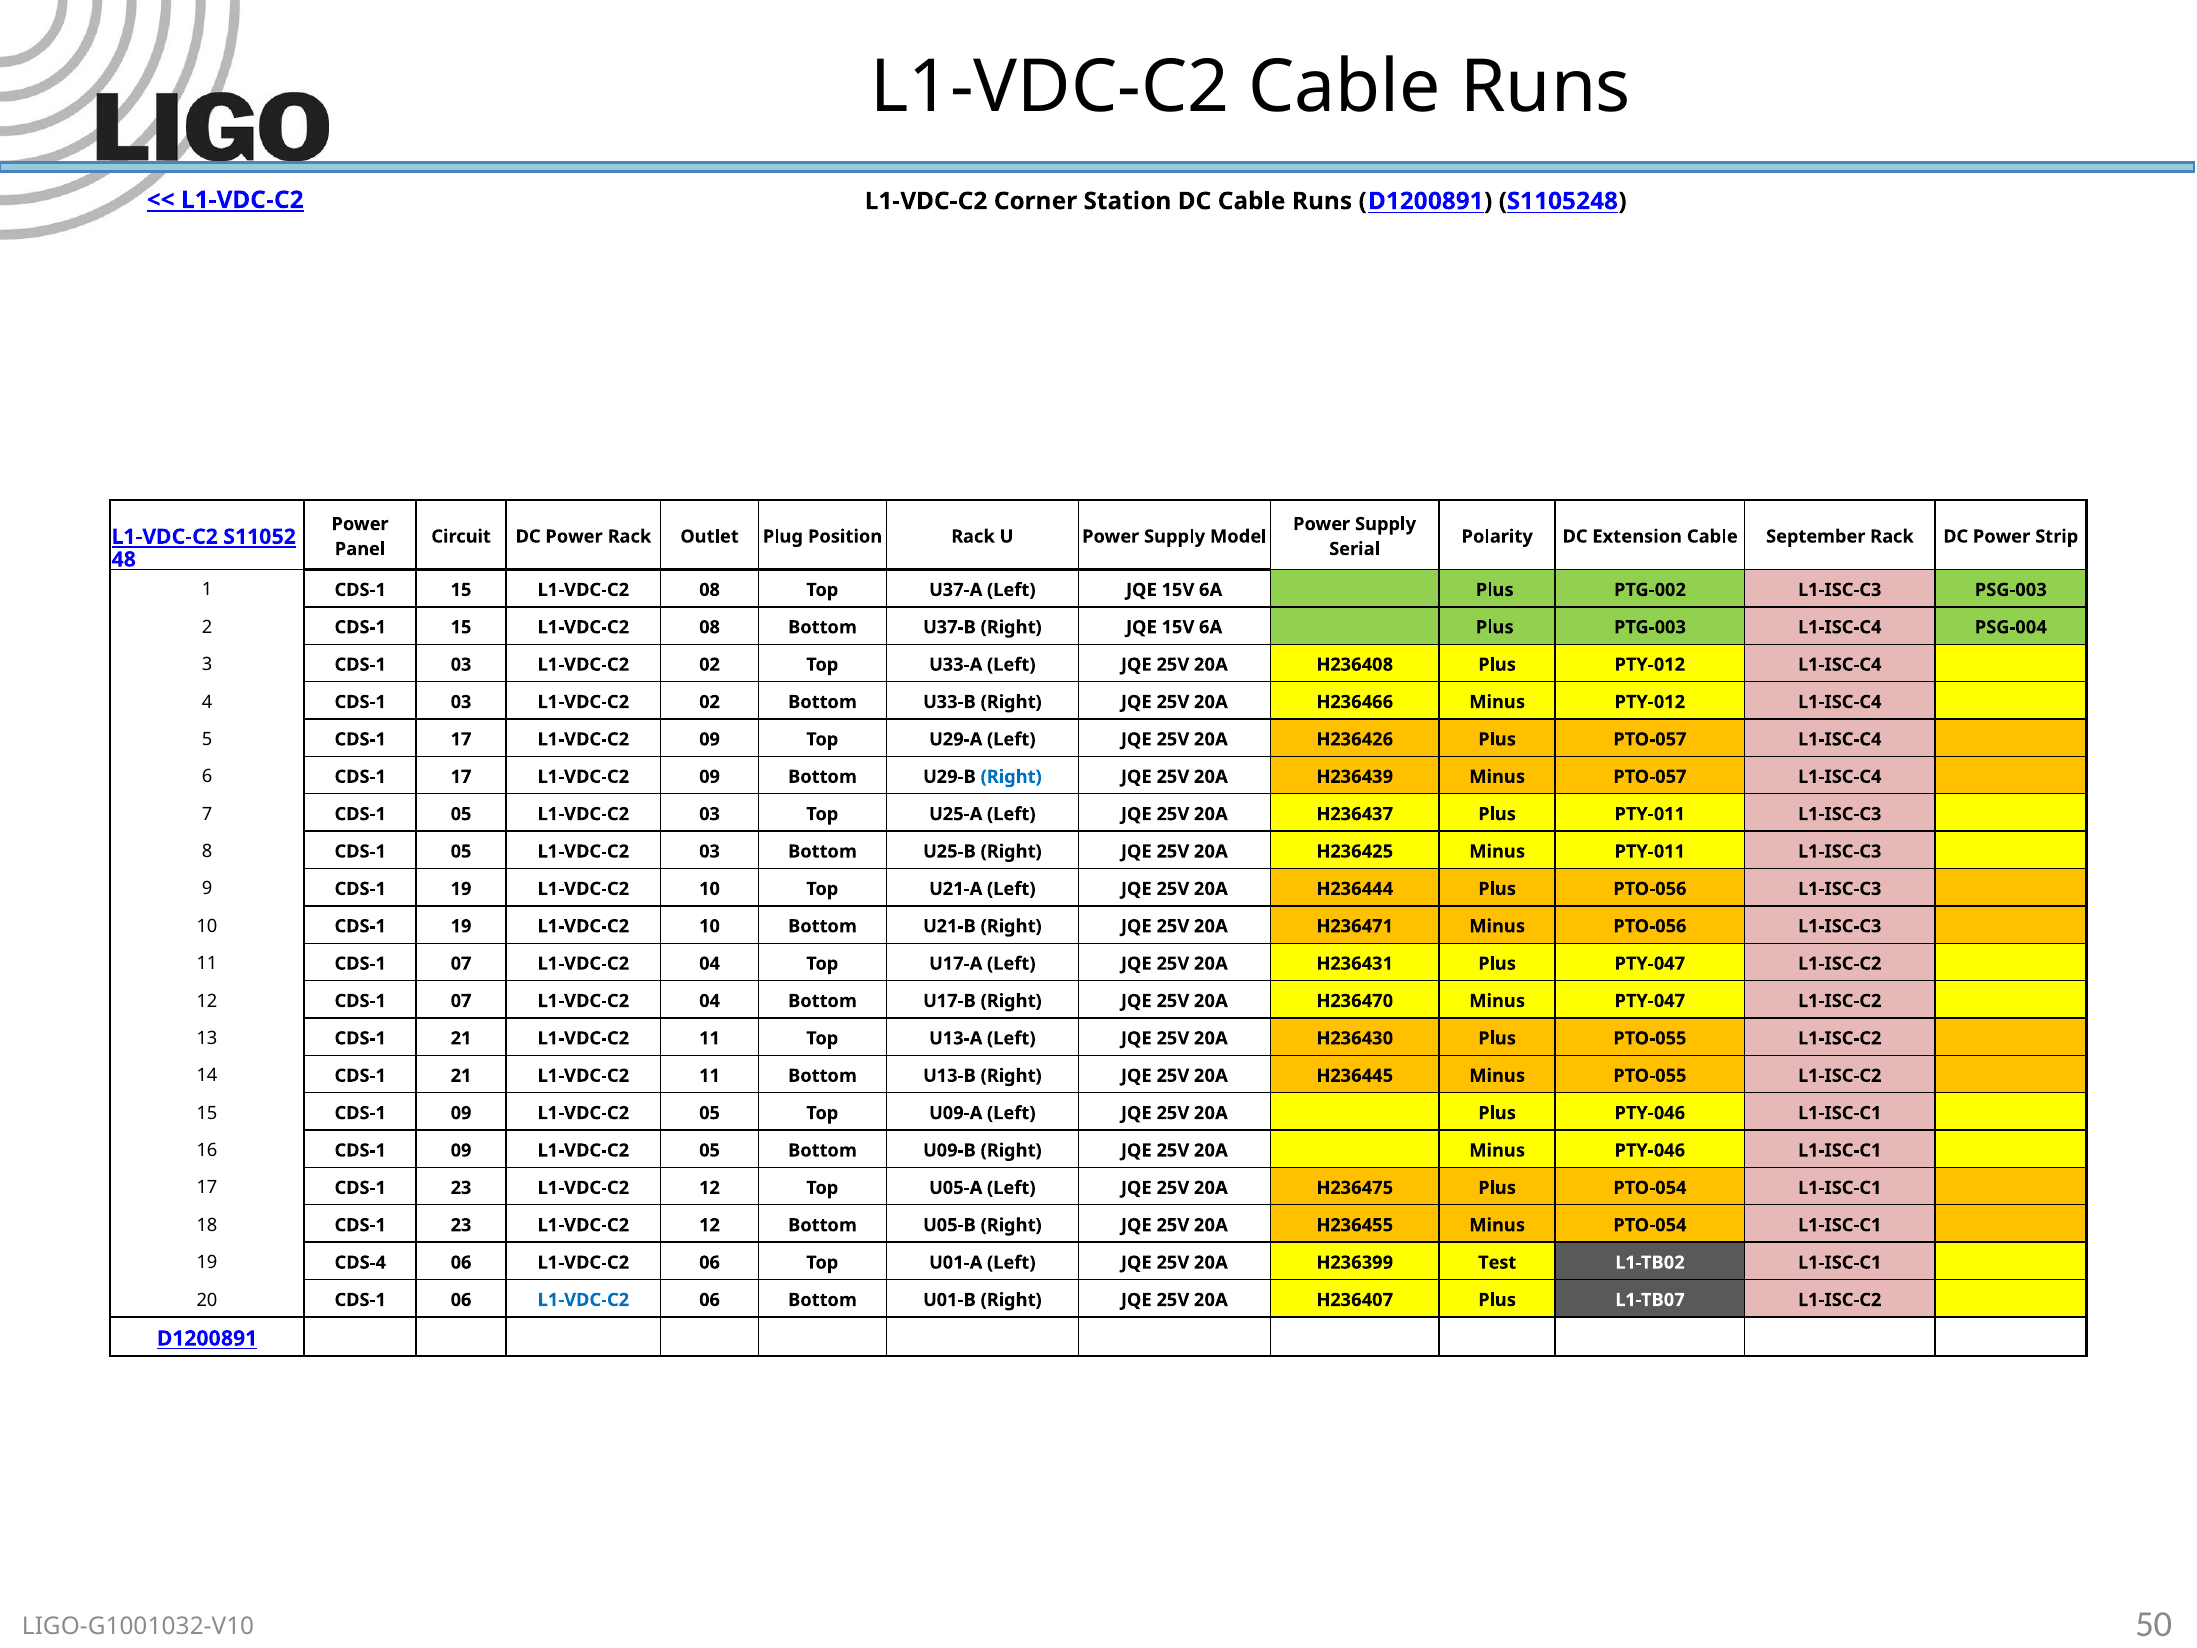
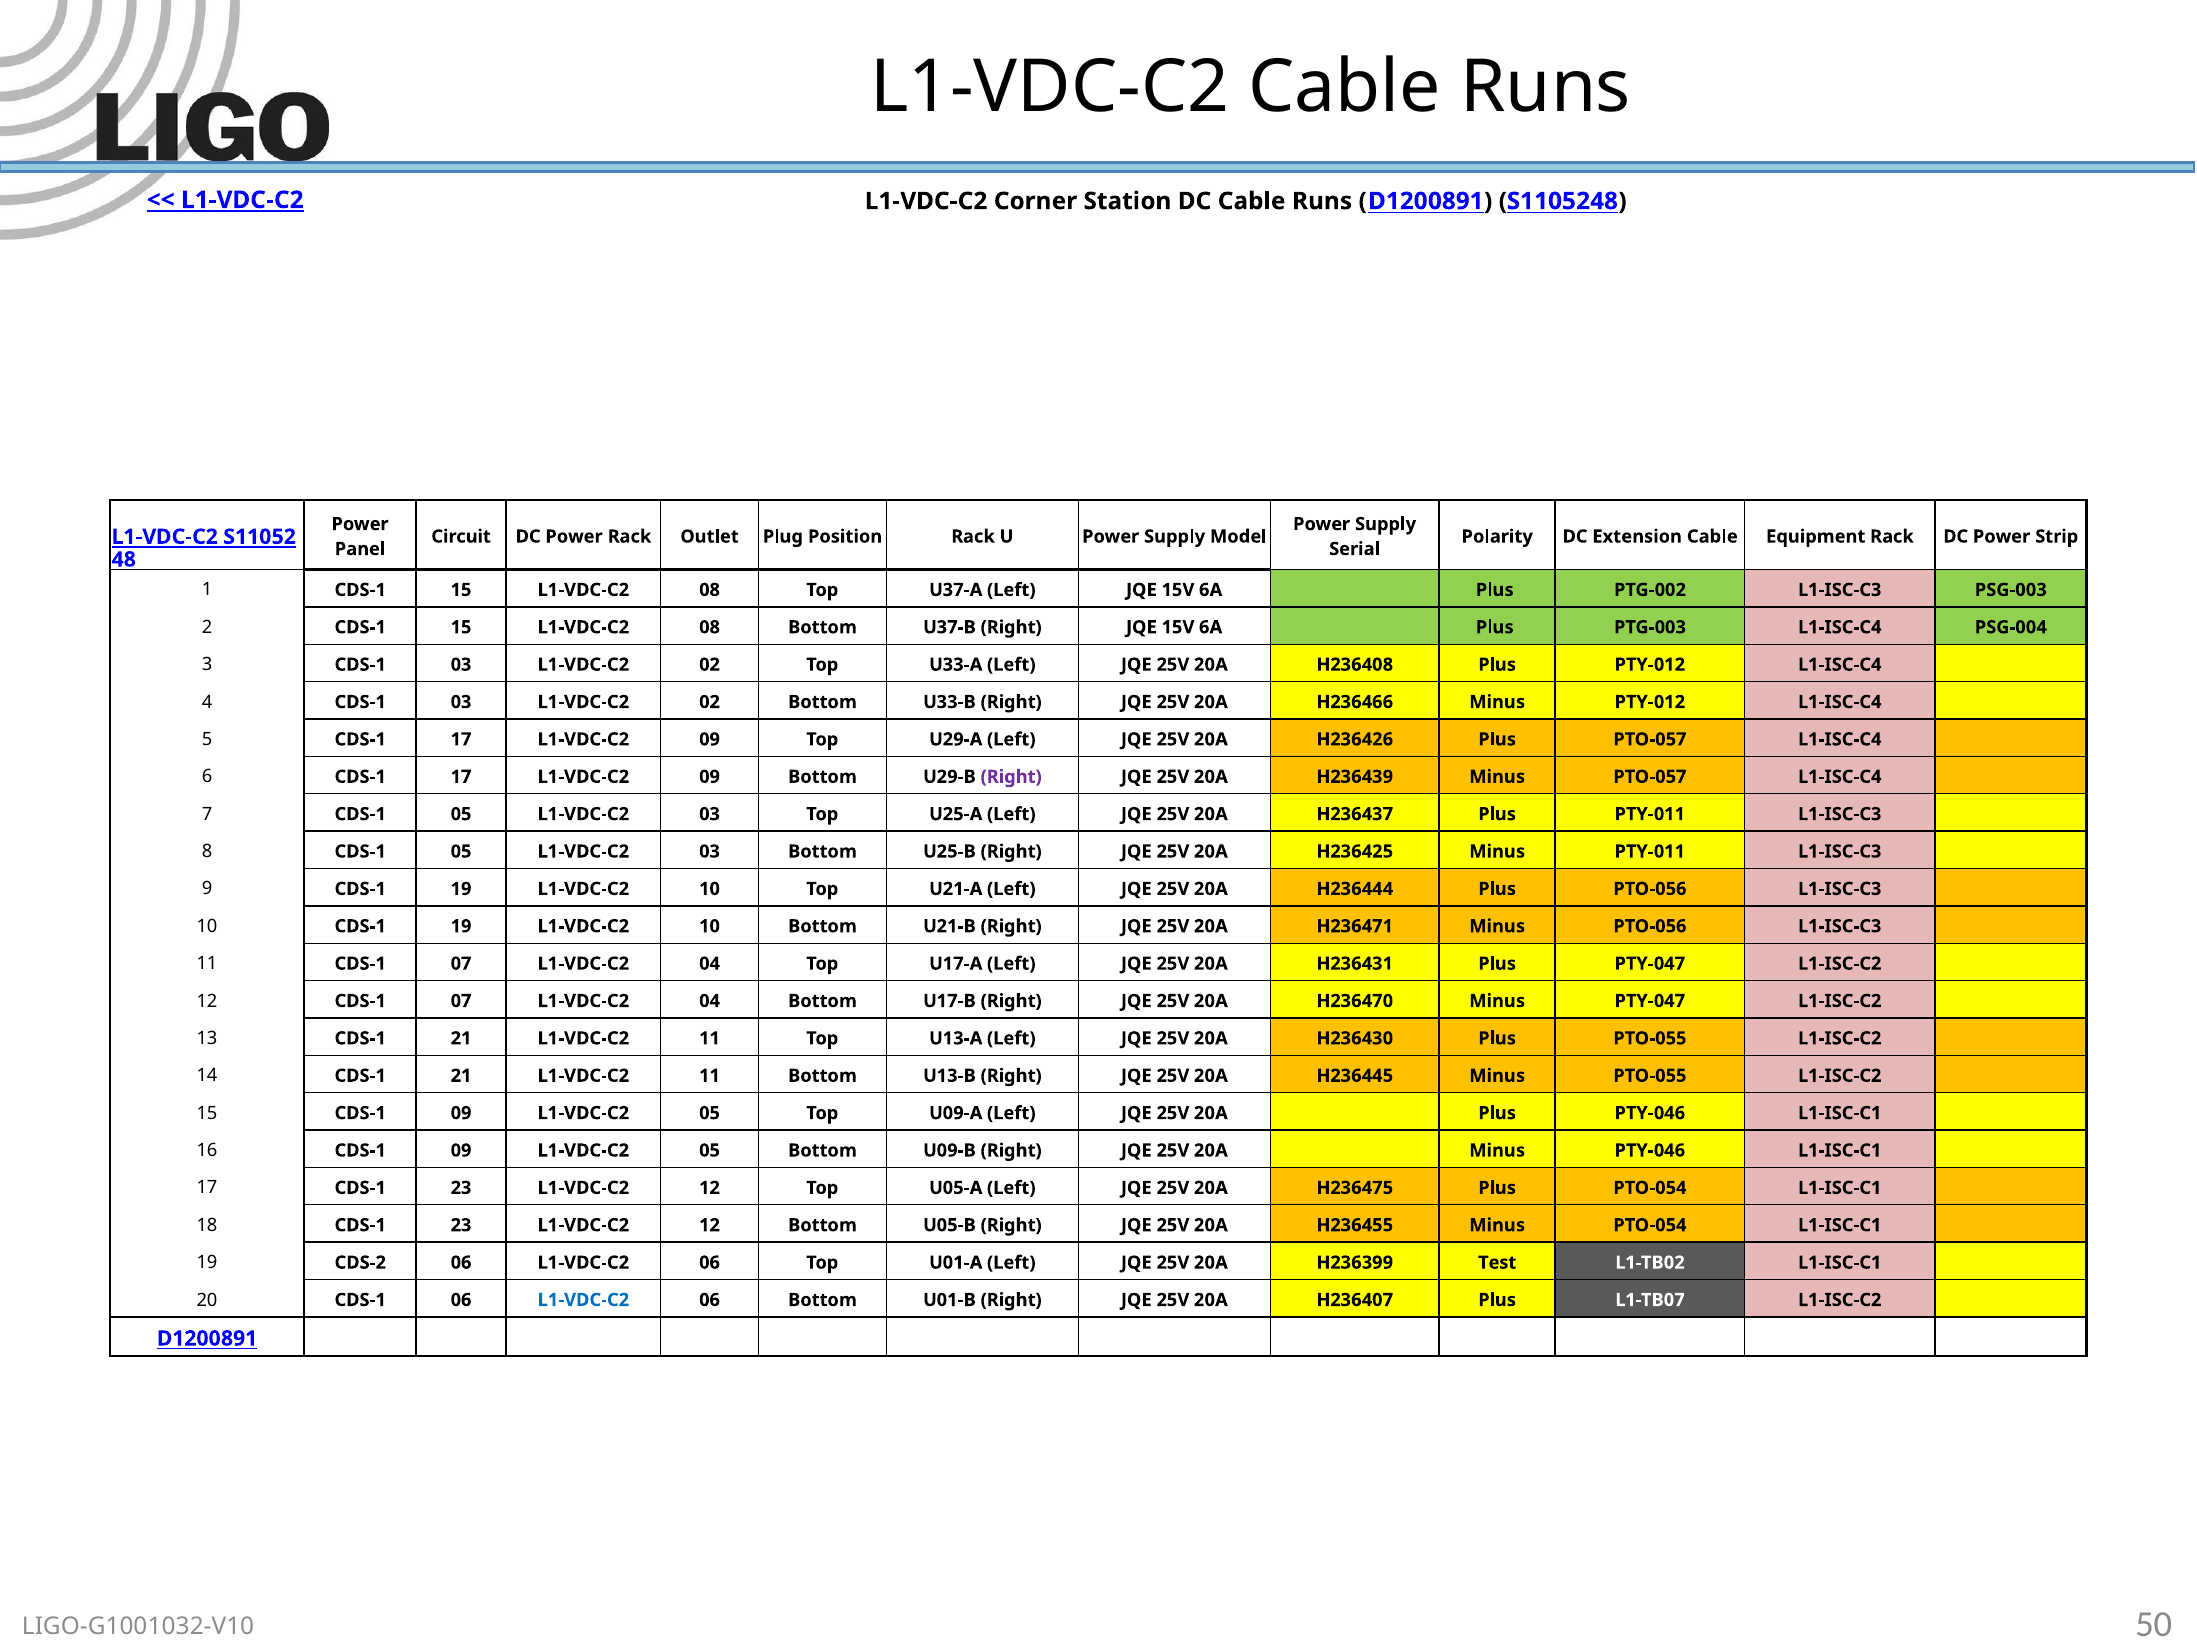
September: September -> Equipment (1816, 536)
Right colour: blue -> purple (1011, 777)
CDS-4: CDS-4 -> CDS-2 (360, 1262)
